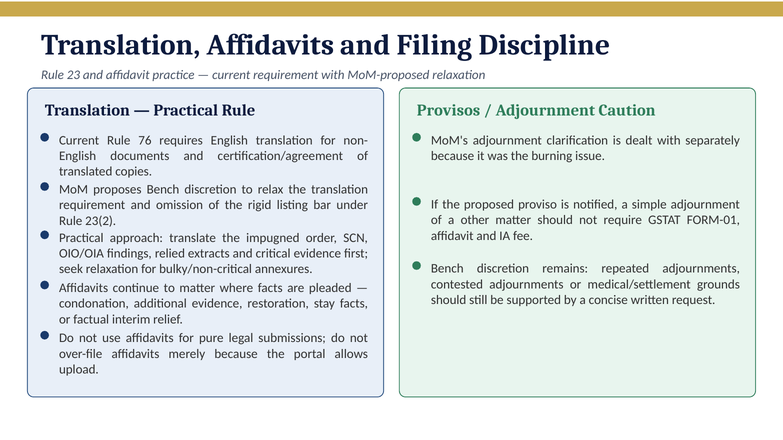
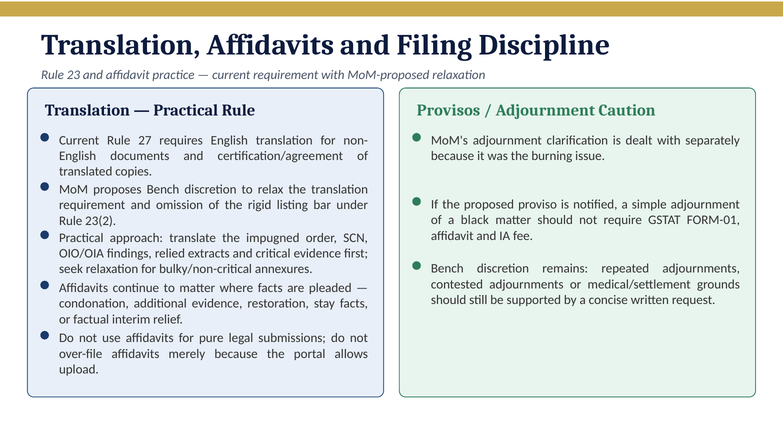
76: 76 -> 27 (145, 140)
other: other -> black (475, 220)
